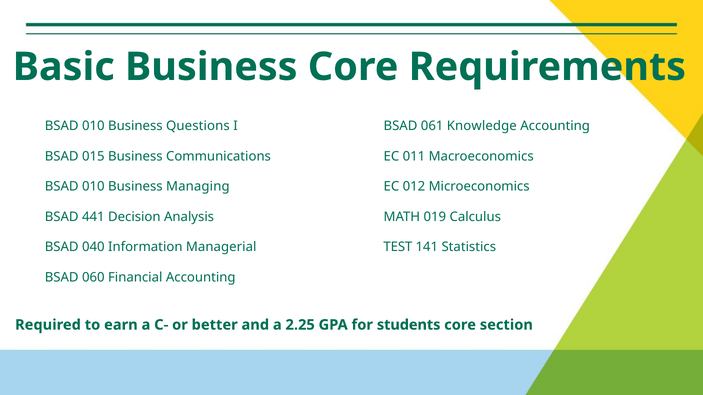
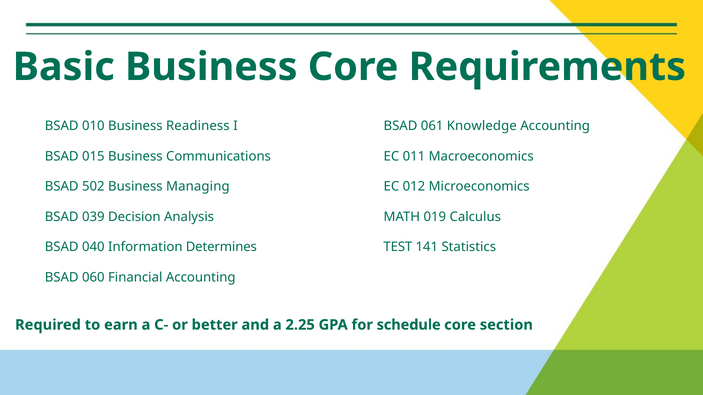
Questions: Questions -> Readiness (198, 126)
010: 010 -> 502 (93, 187)
441: 441 -> 039 (93, 217)
Managerial: Managerial -> Determines (221, 247)
students: students -> schedule (409, 325)
